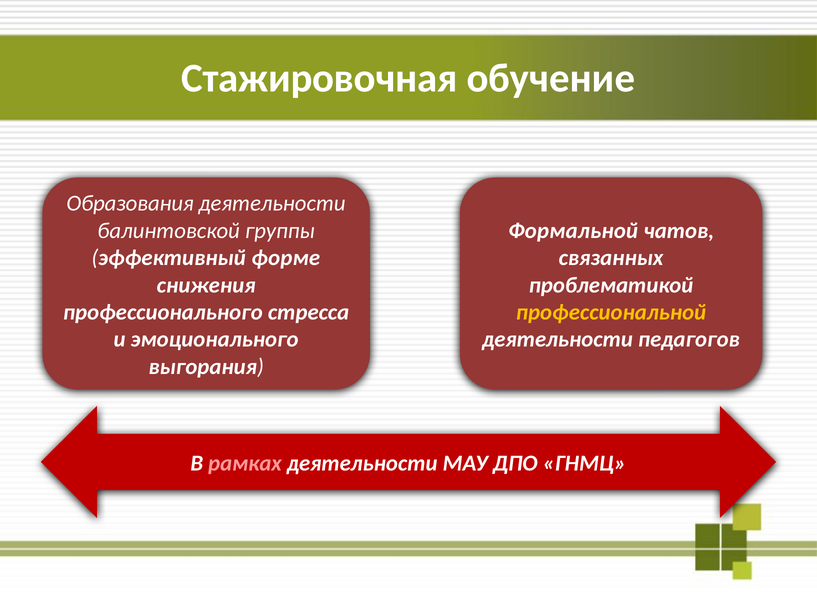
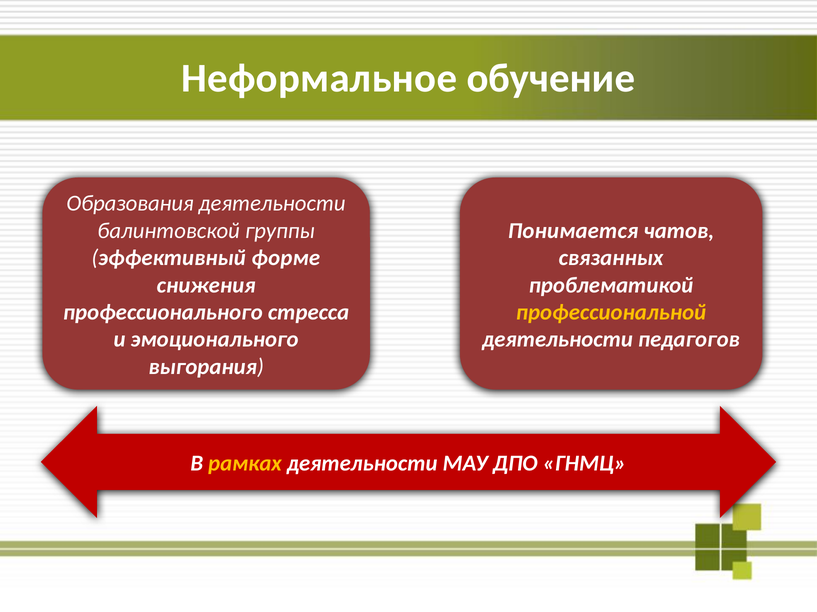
Стажировочная: Стажировочная -> Неформальное (319, 78)
Формальной: Формальной -> Понимается (573, 231)
рамках colour: pink -> yellow (245, 464)
